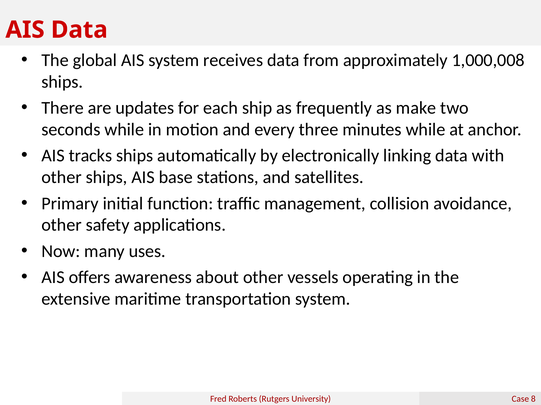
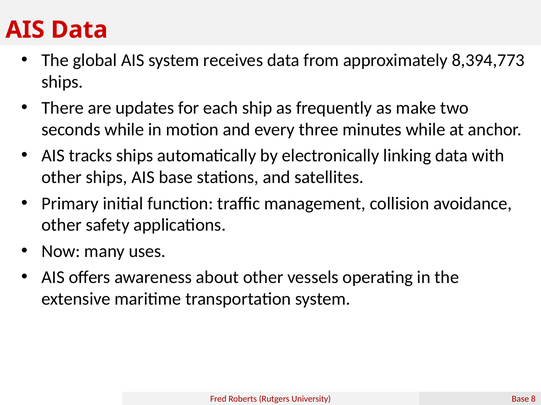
1,000,008: 1,000,008 -> 8,394,773 (488, 60)
Case: Case -> Base (520, 400)
